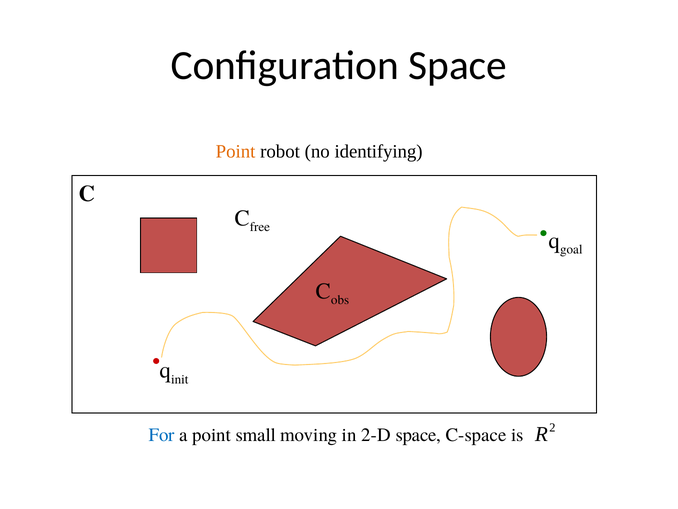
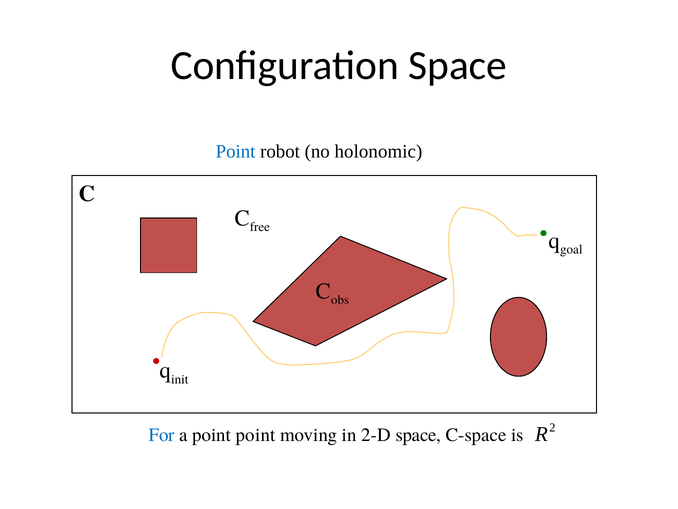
Point colour: orange -> blue (236, 152)
identifying: identifying -> holonomic (378, 152)
point small: small -> point (256, 435)
